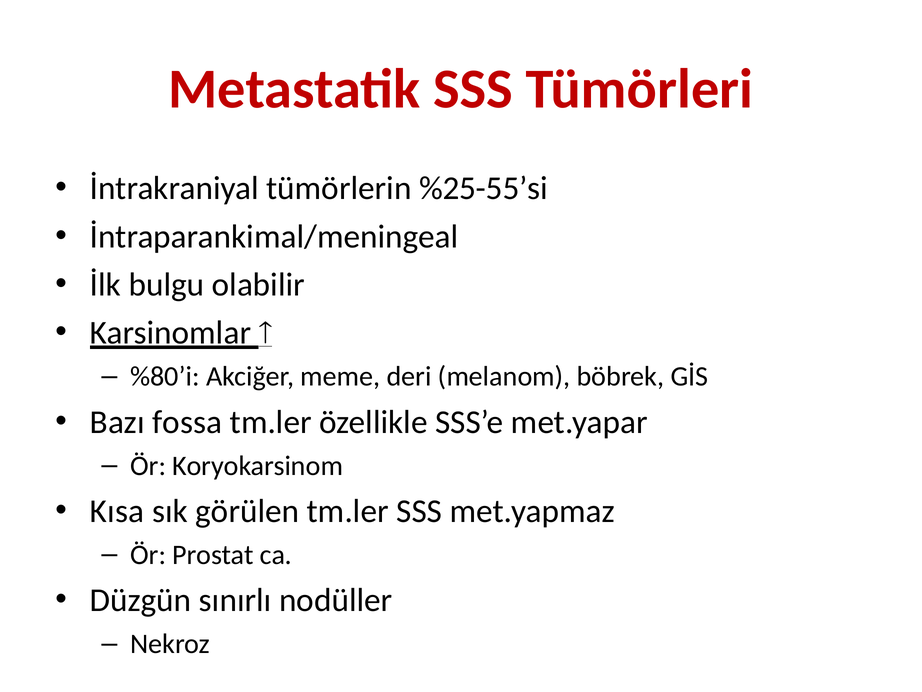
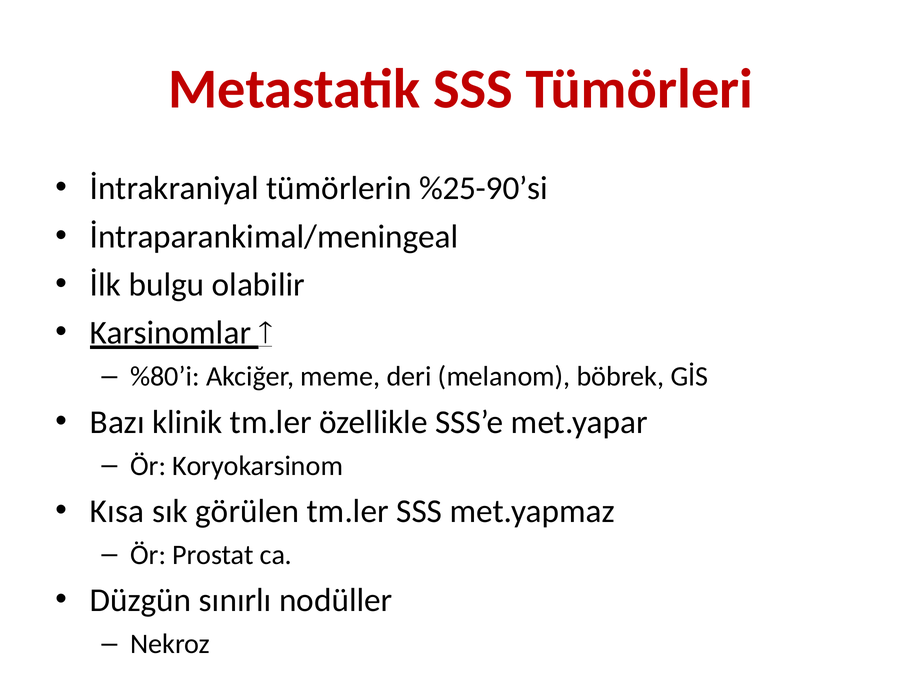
%25-55’si: %25-55’si -> %25-90’si (483, 188)
fossa: fossa -> klinik (187, 422)
